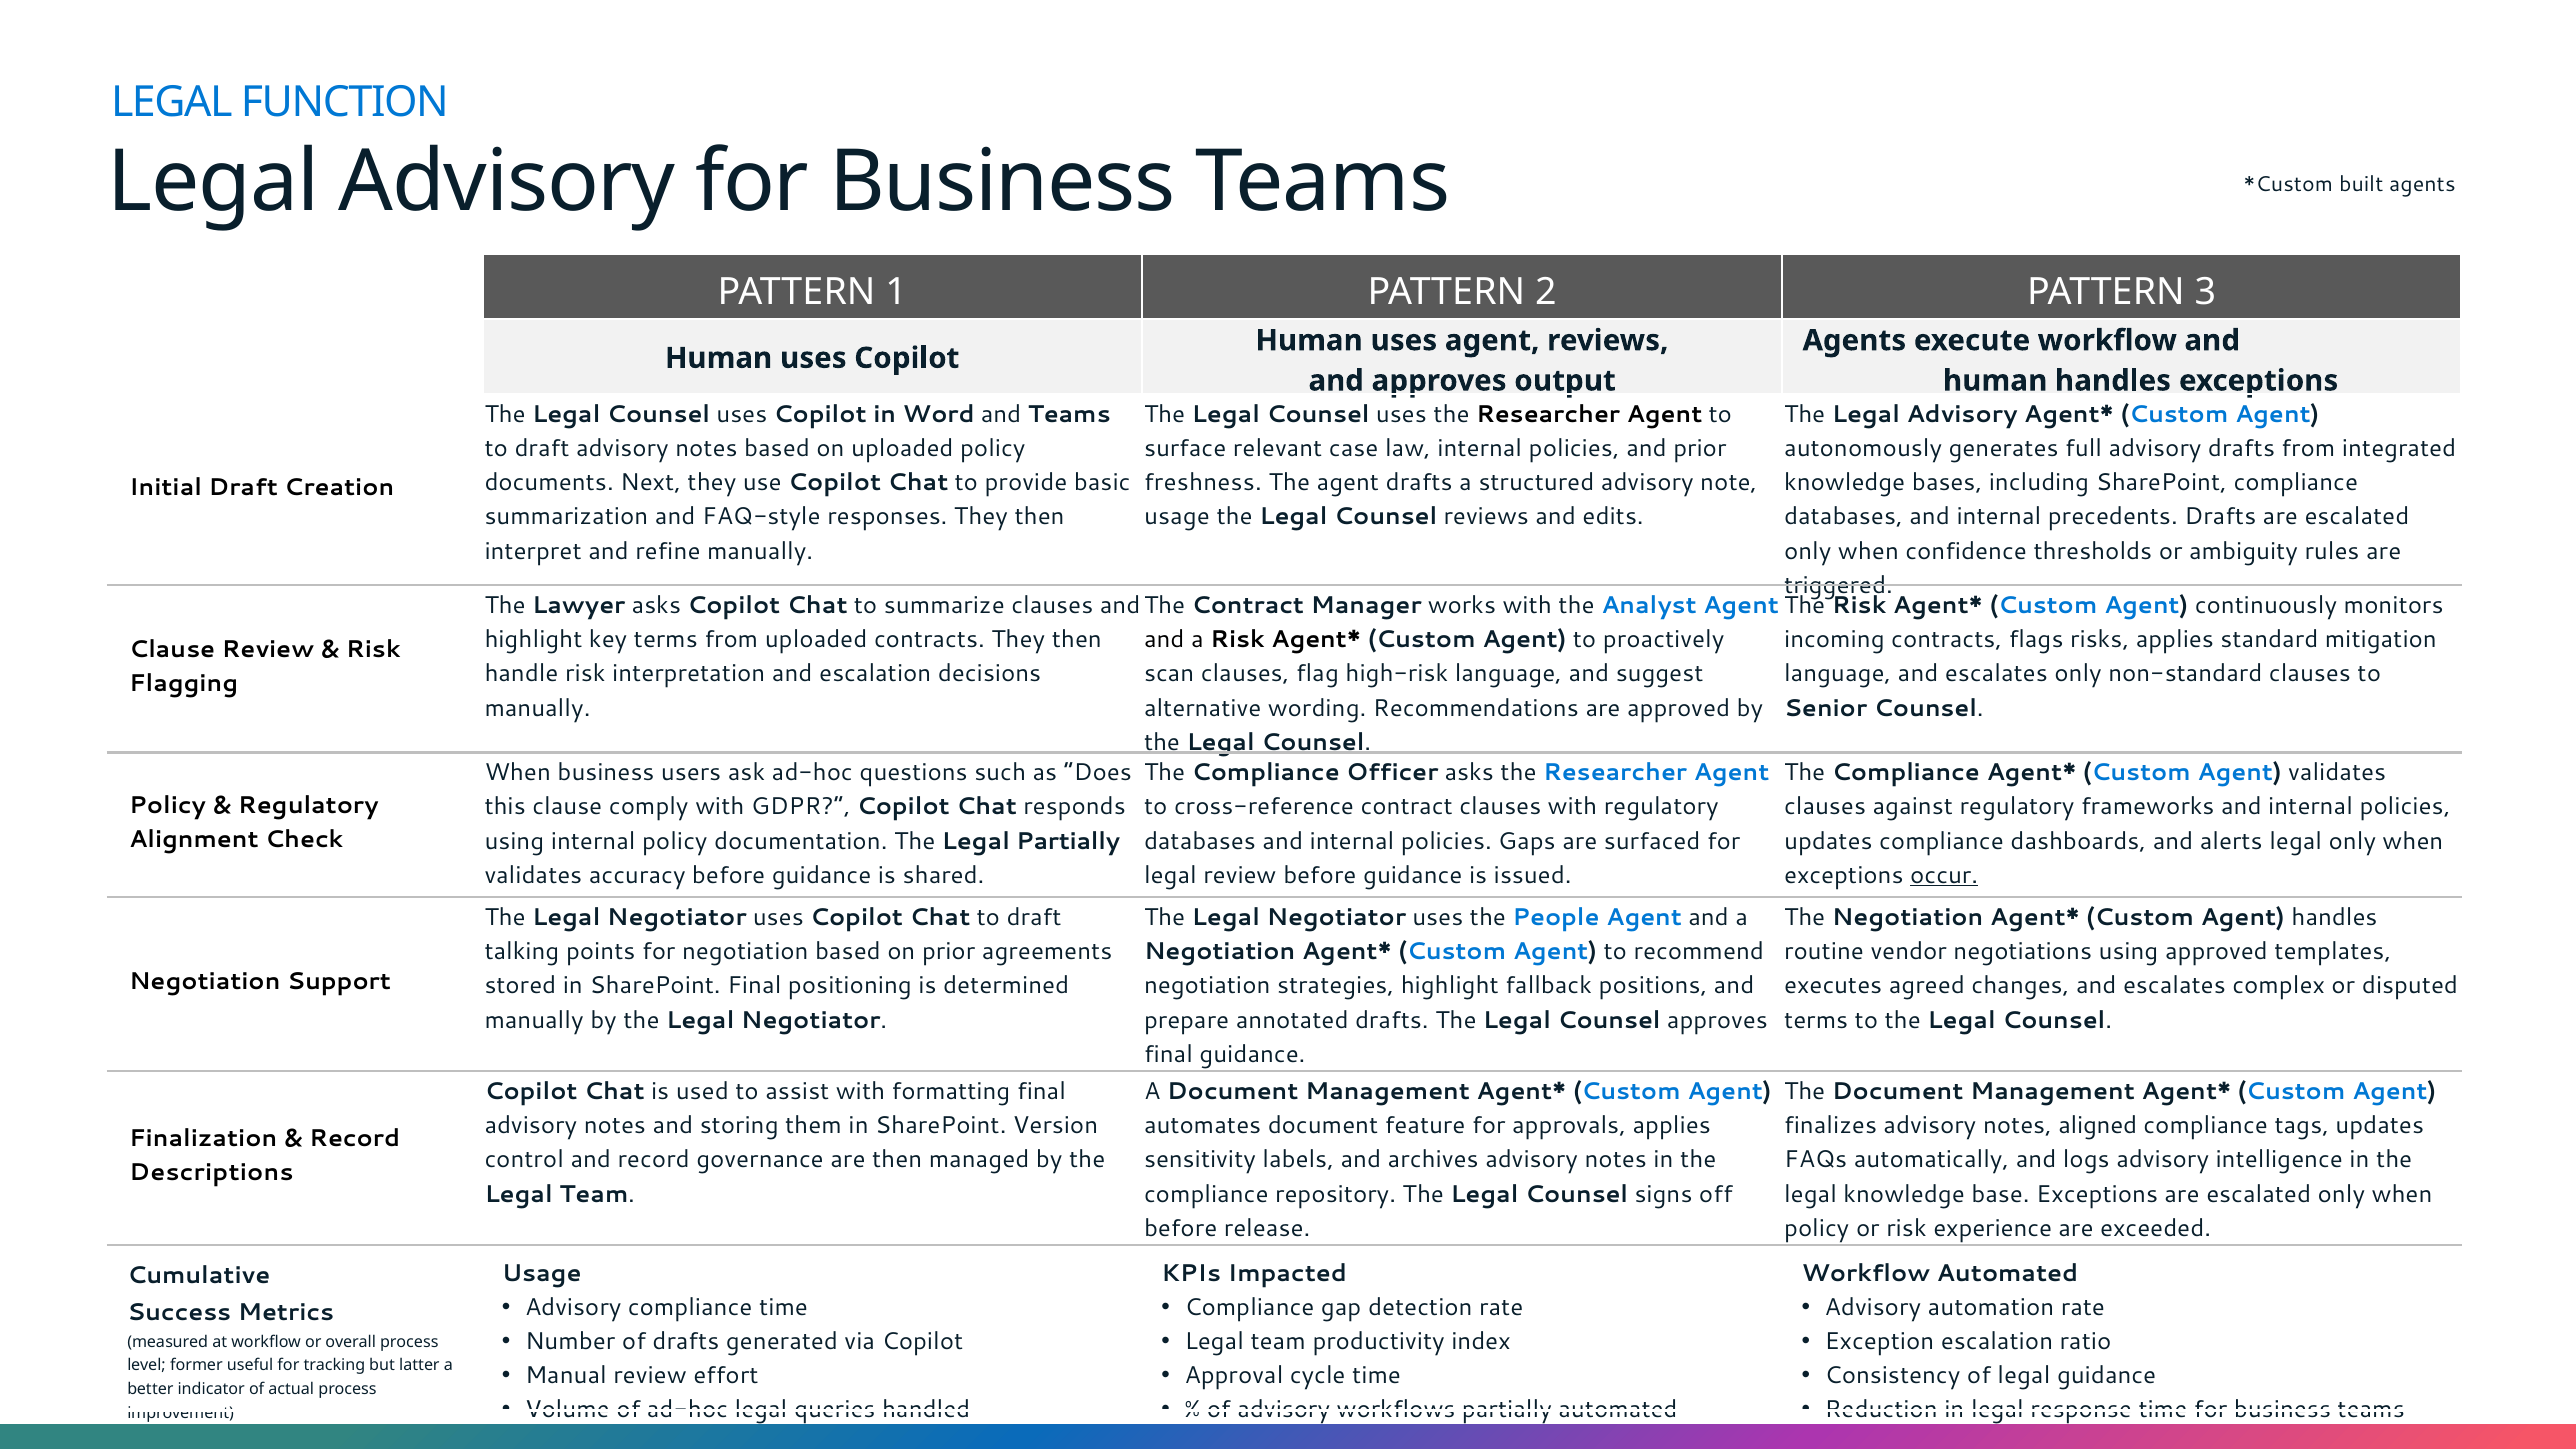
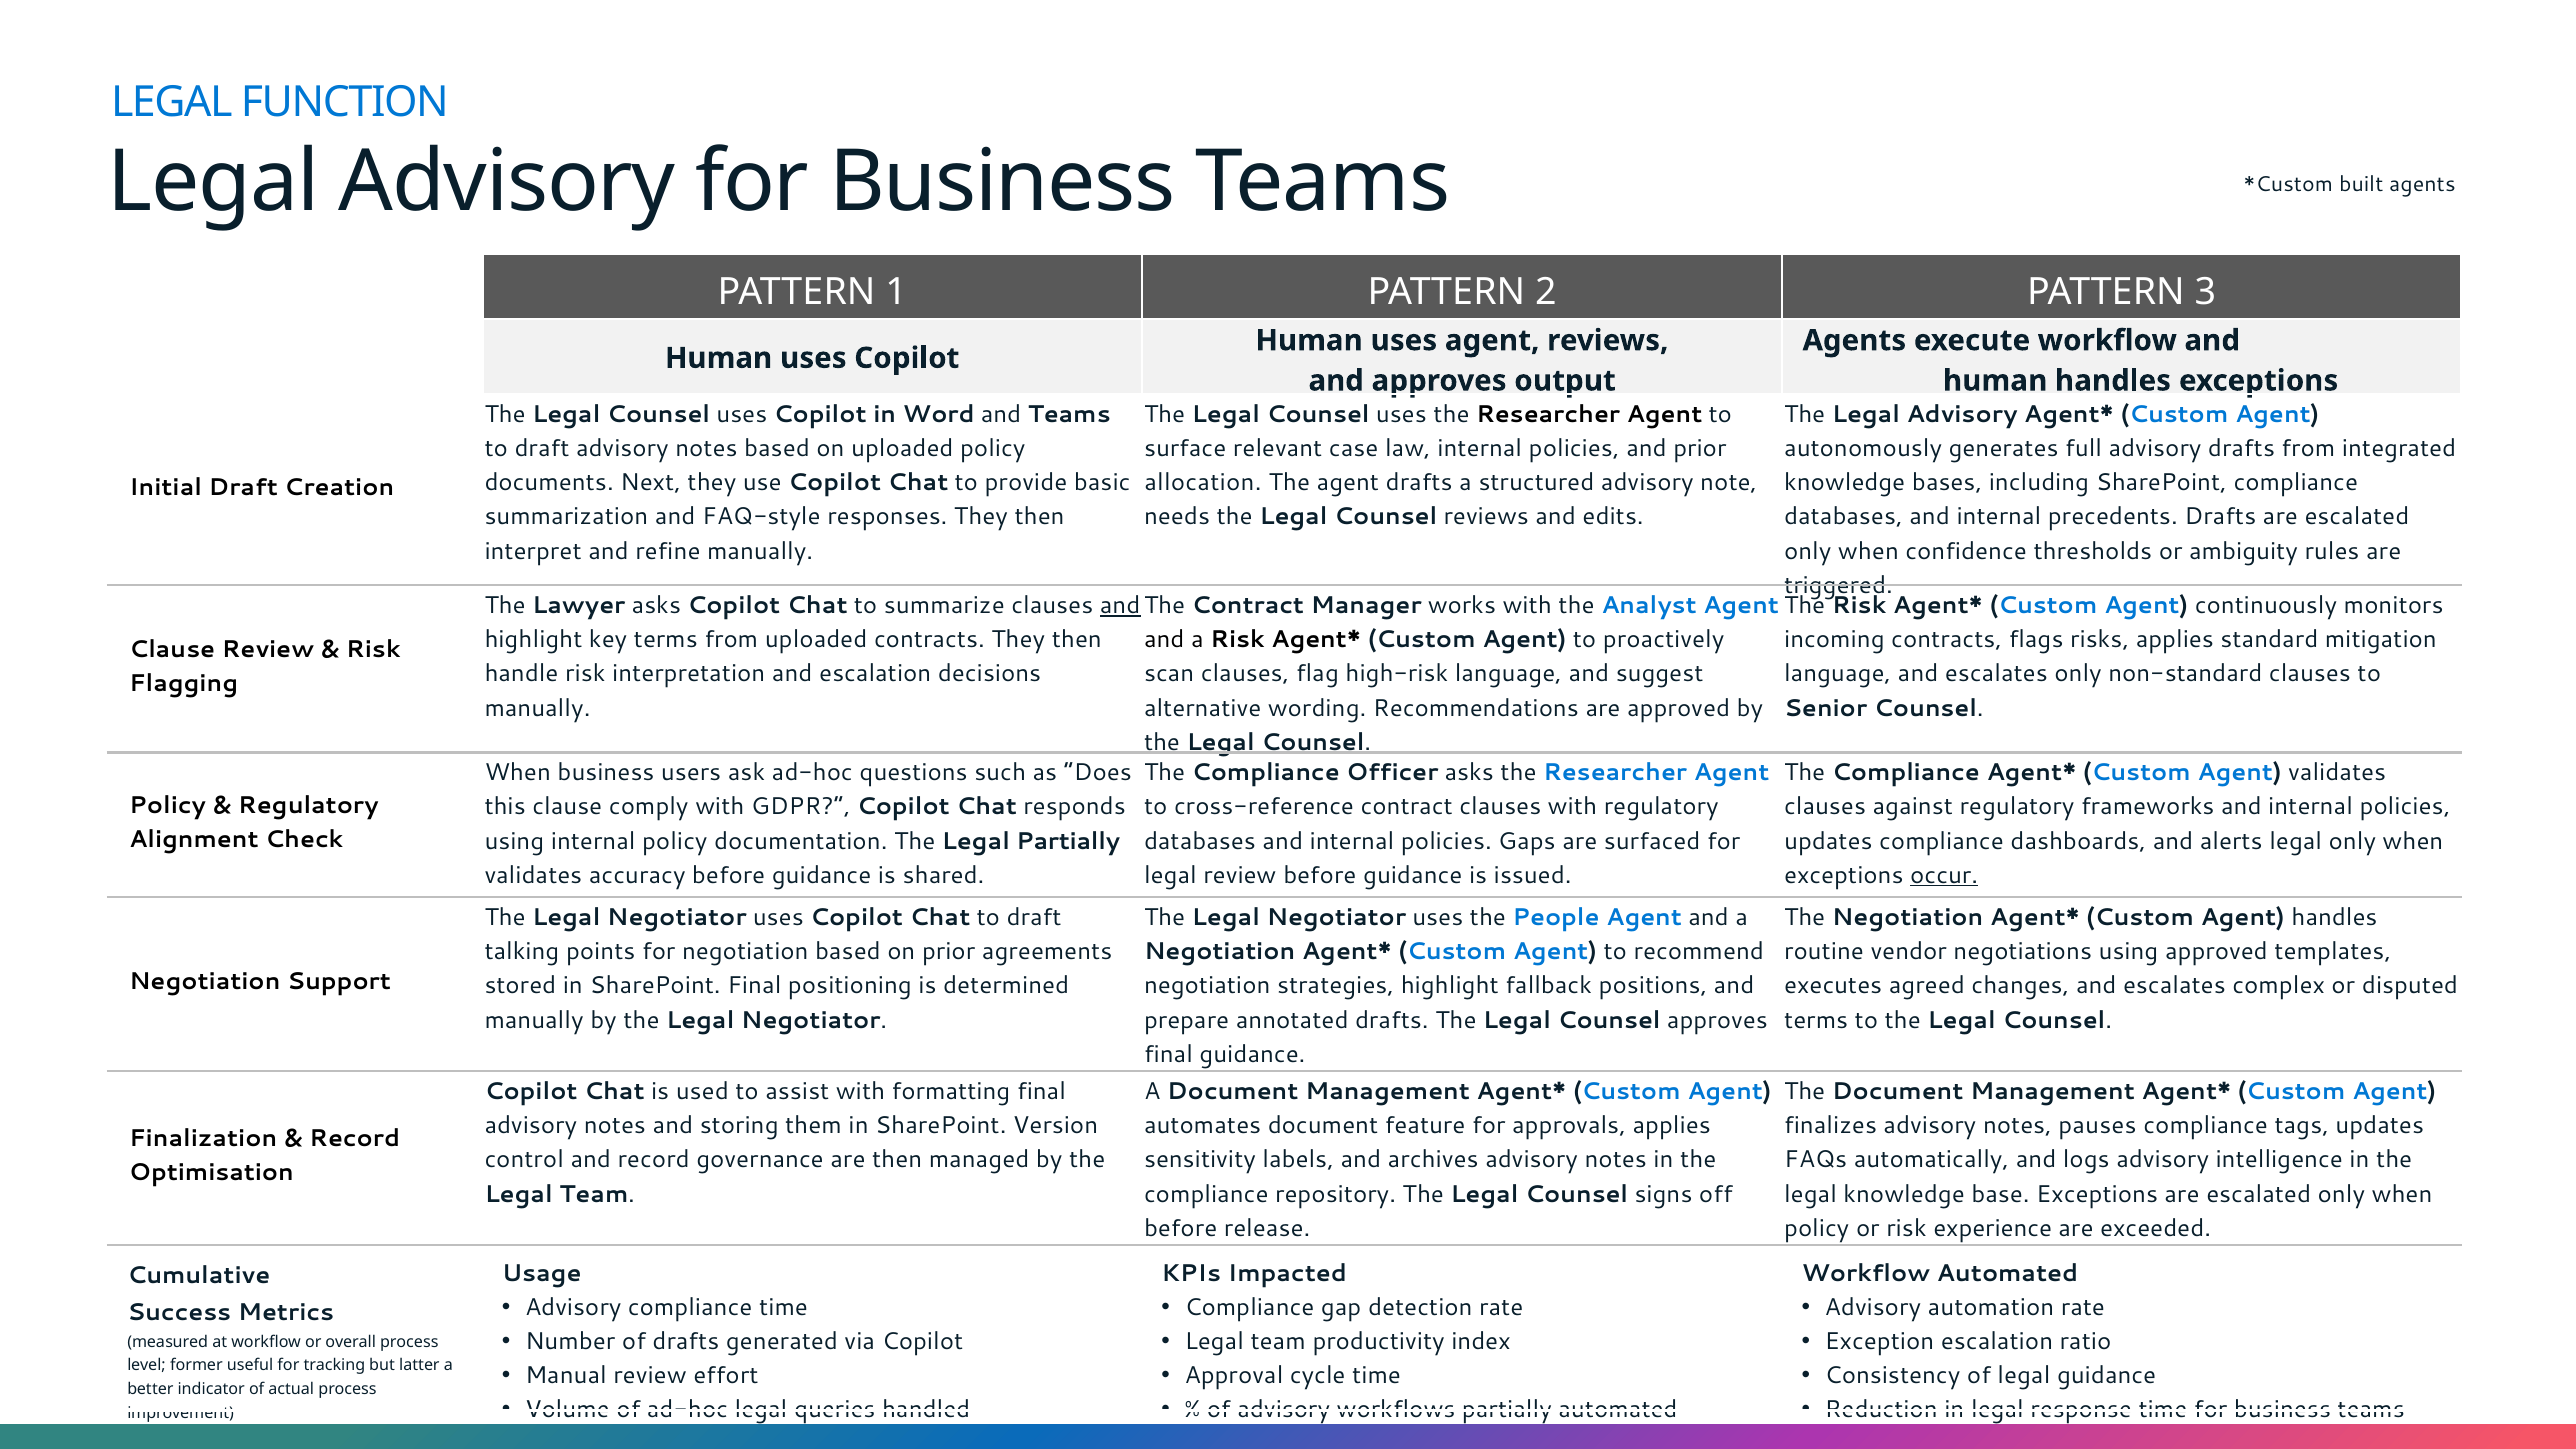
freshness: freshness -> allocation (1203, 483)
usage: usage -> needs (1177, 517)
and underline: none -> present (1120, 606)
aligned: aligned -> pauses (2098, 1126)
Descriptions: Descriptions -> Optimisation (212, 1173)
